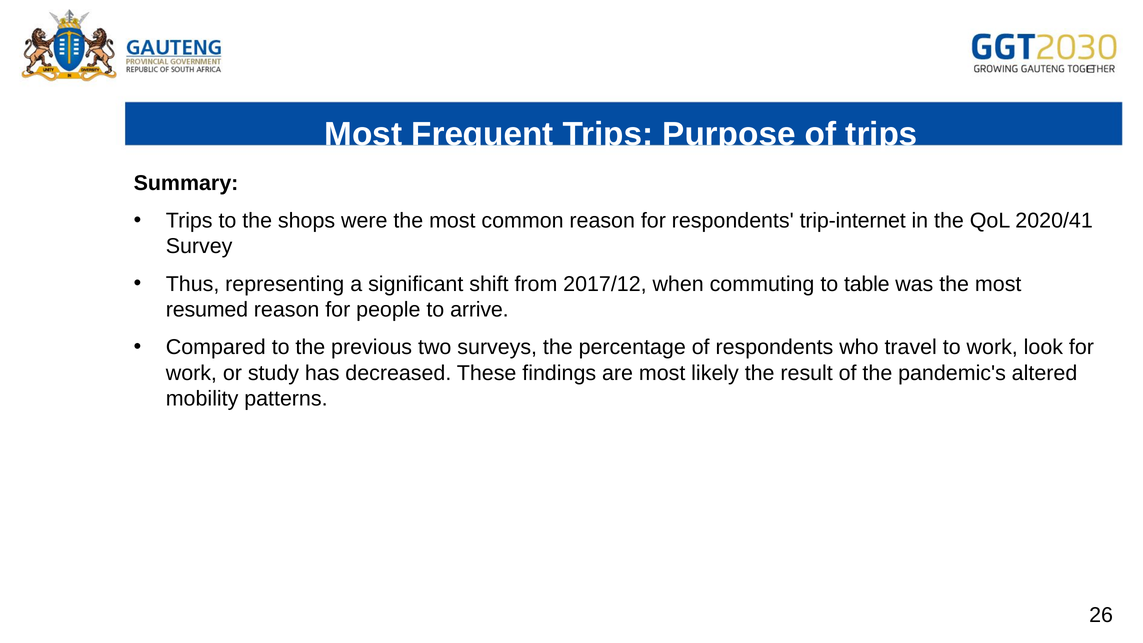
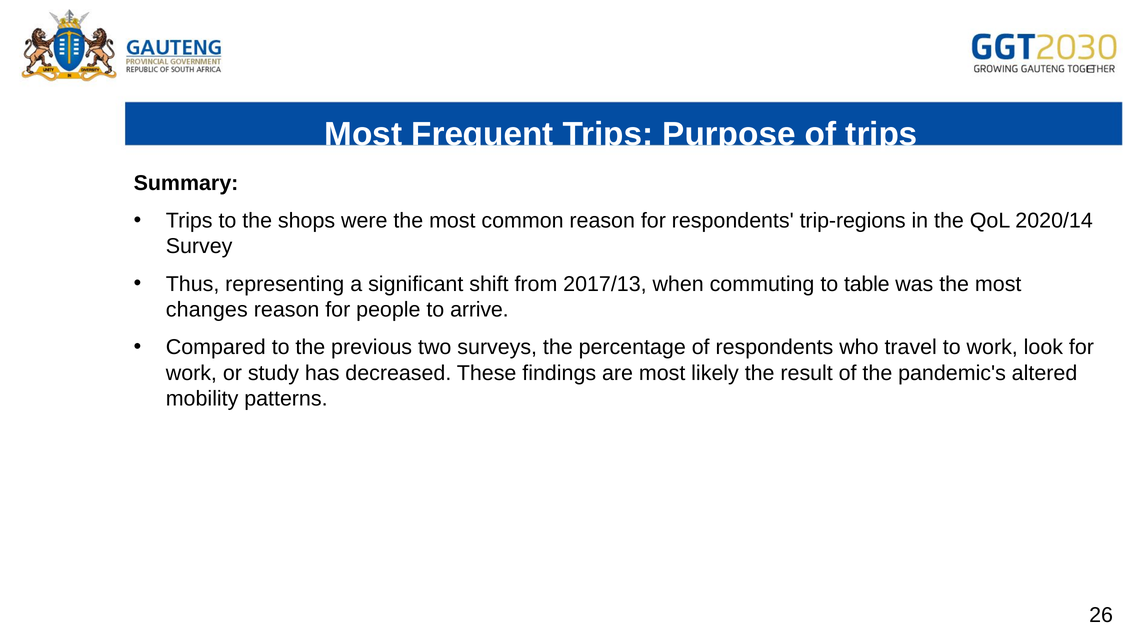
trip-internet: trip-internet -> trip-regions (853, 221)
2020/41: 2020/41 -> 2020/14 (1054, 221)
2017/12: 2017/12 -> 2017/13 (605, 284)
resumed: resumed -> changes (207, 310)
